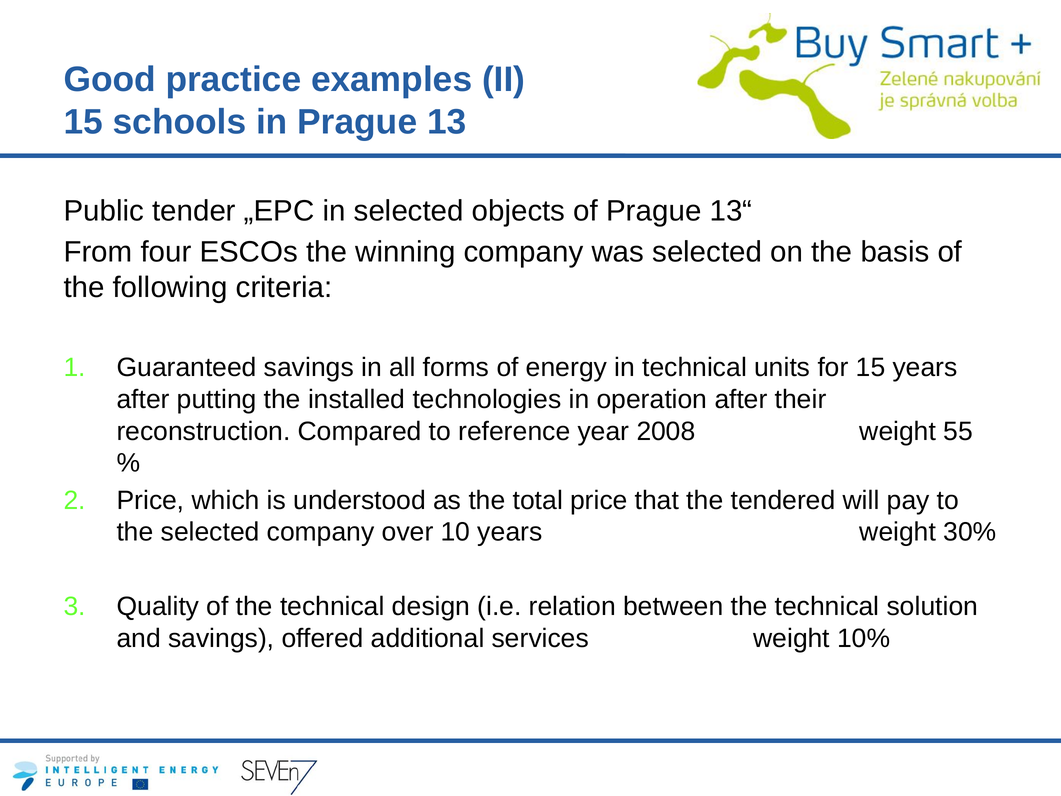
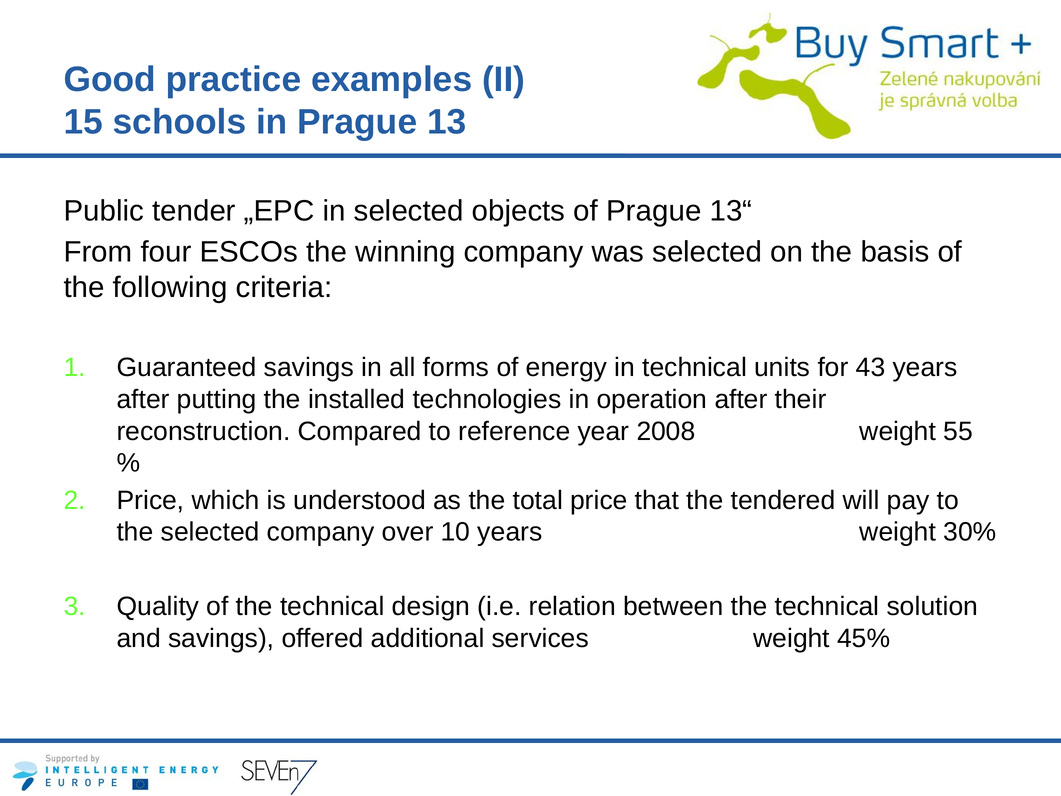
for 15: 15 -> 43 (871, 368)
10%: 10% -> 45% (864, 638)
